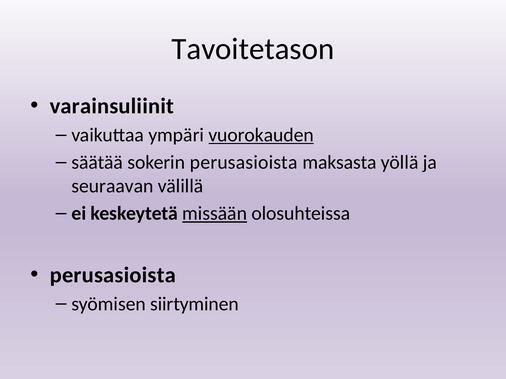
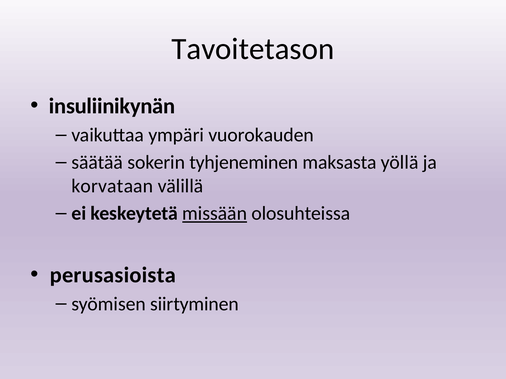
varainsuliinit: varainsuliinit -> insuliinikynän (112, 106)
vuorokauden underline: present -> none (261, 135)
sokerin perusasioista: perusasioista -> tyhjeneminen (244, 163)
seuraavan: seuraavan -> korvataan (112, 186)
